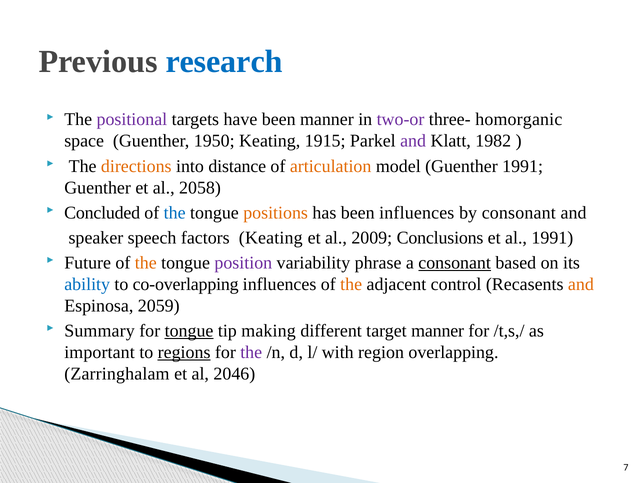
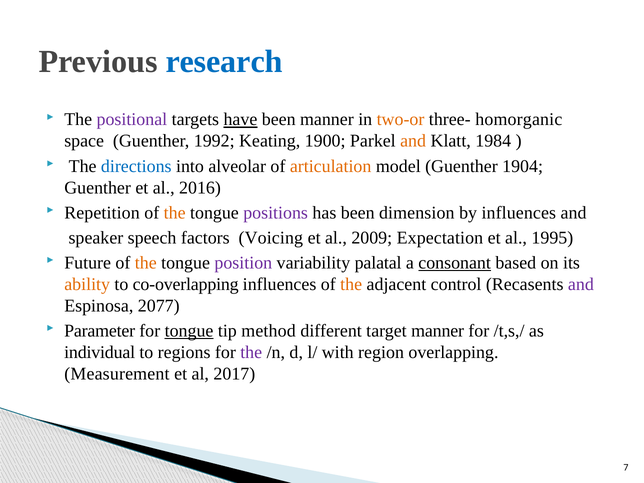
have underline: none -> present (240, 120)
two-or colour: purple -> orange (401, 120)
1950: 1950 -> 1992 (214, 141)
1915: 1915 -> 1900 (325, 141)
and colour: purple -> orange (413, 141)
1982: 1982 -> 1984 (493, 141)
directions colour: orange -> blue (136, 166)
distance: distance -> alveolar (237, 166)
Guenther 1991: 1991 -> 1904 (523, 166)
2058: 2058 -> 2016 (200, 188)
Concluded: Concluded -> Repetition (102, 213)
the colour: blue -> orange (175, 213)
positions colour: orange -> purple (276, 213)
been influences: influences -> dimension (417, 213)
by consonant: consonant -> influences (519, 213)
factors Keating: Keating -> Voicing (271, 238)
Conclusions: Conclusions -> Expectation (440, 238)
al 1991: 1991 -> 1995 (552, 238)
phrase: phrase -> palatal (378, 263)
ability colour: blue -> orange (87, 284)
and colour: orange -> purple (581, 284)
2059: 2059 -> 2077 (159, 306)
Summary: Summary -> Parameter (100, 331)
making: making -> method (269, 331)
important: important -> individual (100, 352)
regions underline: present -> none (184, 352)
Zarringhalam: Zarringhalam -> Measurement (117, 374)
2046: 2046 -> 2017 (234, 374)
